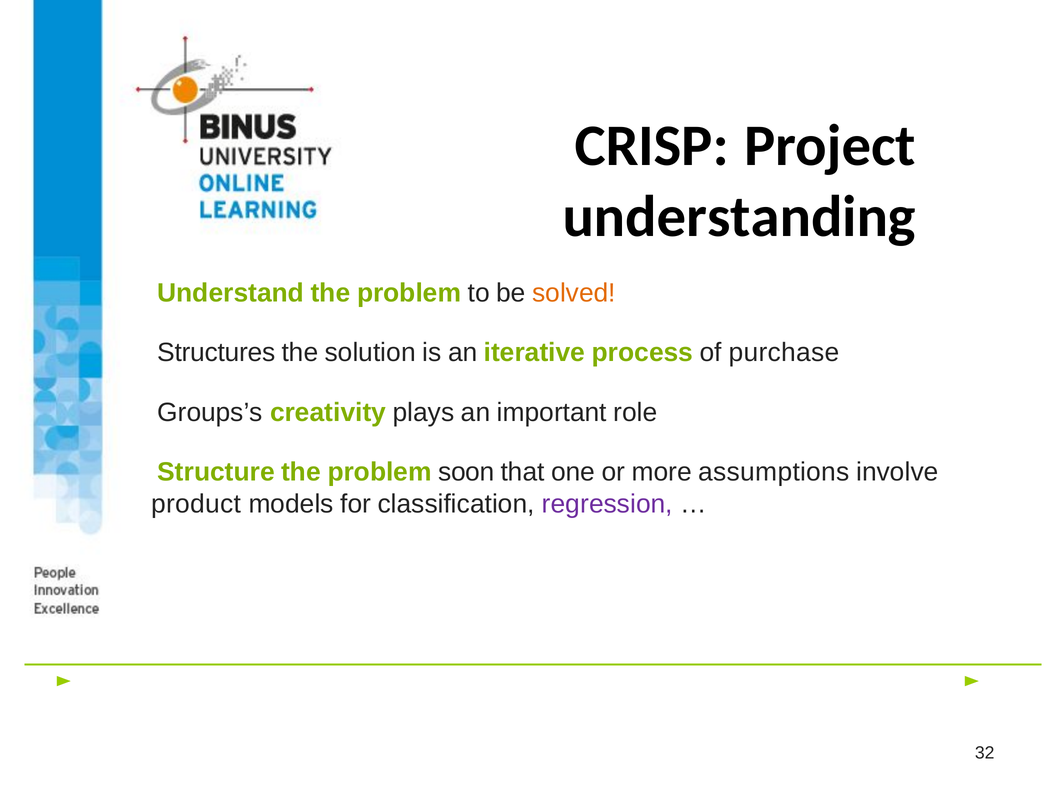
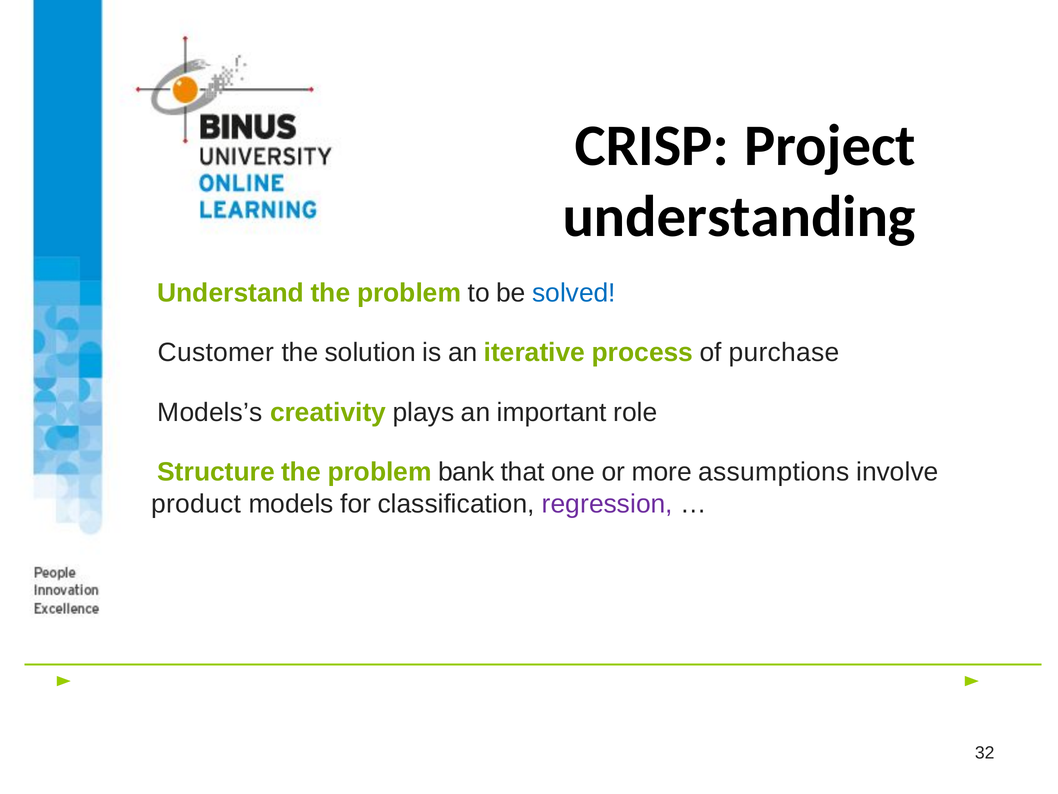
solved colour: orange -> blue (574, 293)
Structures: Structures -> Customer (216, 352)
Groups’s: Groups’s -> Models’s (210, 412)
soon: soon -> bank (466, 472)
